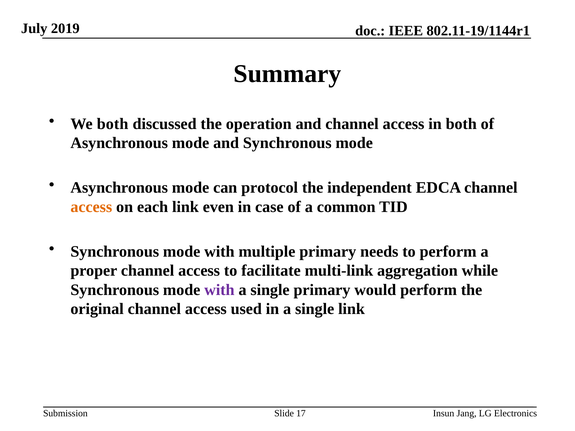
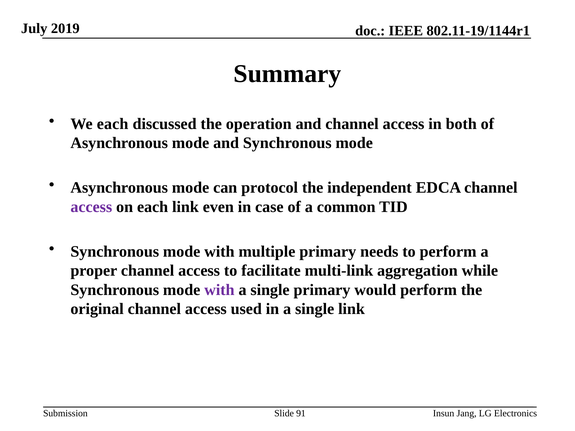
We both: both -> each (113, 124)
access colour: orange -> purple (91, 207)
17: 17 -> 91 (301, 414)
